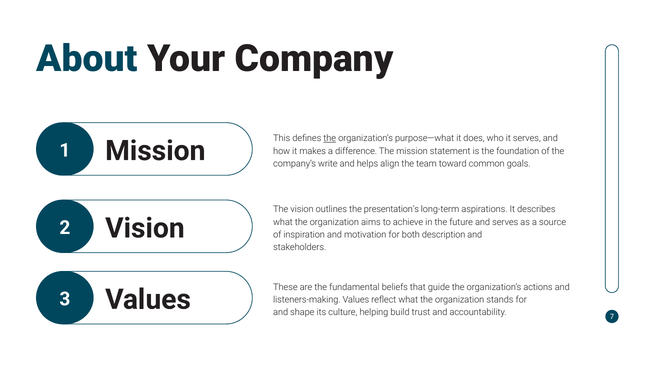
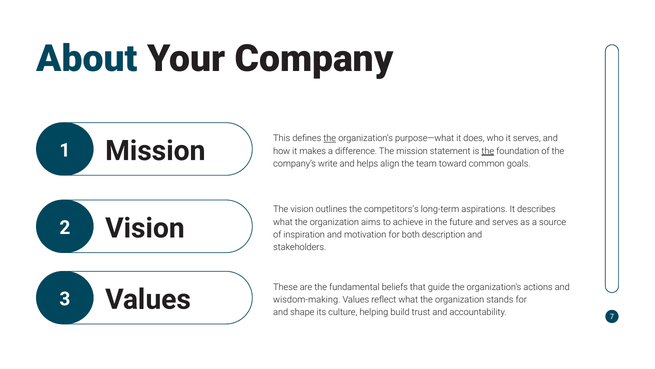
the underline: none -> present (488, 151)
presentation’s: presentation’s -> competitors’s (391, 209)
listeners-making: listeners-making -> wisdom-making (307, 299)
